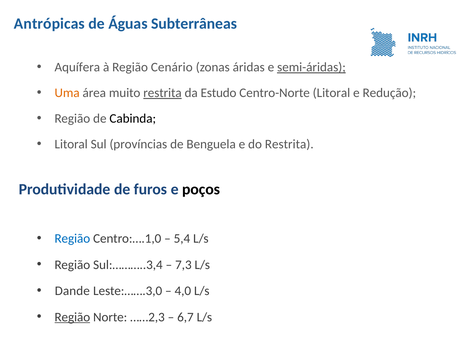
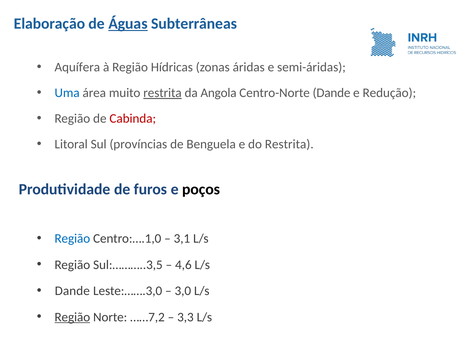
Antrópicas: Antrópicas -> Elaboração (50, 24)
Águas underline: none -> present (128, 24)
Cenário: Cenário -> Hídricas (172, 67)
semi-áridas underline: present -> none (311, 67)
Uma colour: orange -> blue (67, 93)
Estudo: Estudo -> Angola (219, 93)
Centro-Norte Litoral: Litoral -> Dande (332, 93)
Cabinda colour: black -> red (133, 118)
5,4: 5,4 -> 3,1 (182, 238)
Sul:………..3,4: Sul:………..3,4 -> Sul:………..3,5 (128, 264)
7,3: 7,3 -> 4,6 (183, 264)
4,0: 4,0 -> 3,0 (183, 290)
……2,3: ……2,3 -> ……7,2 (147, 317)
6,7: 6,7 -> 3,3 (185, 317)
